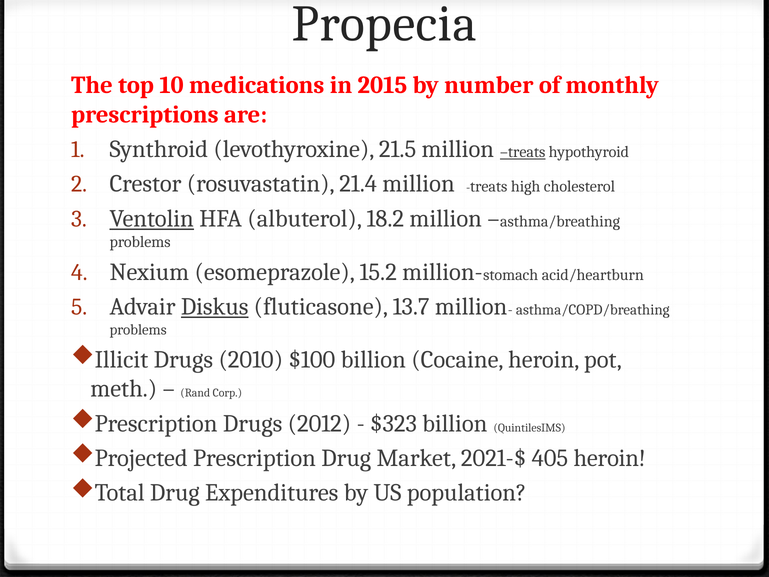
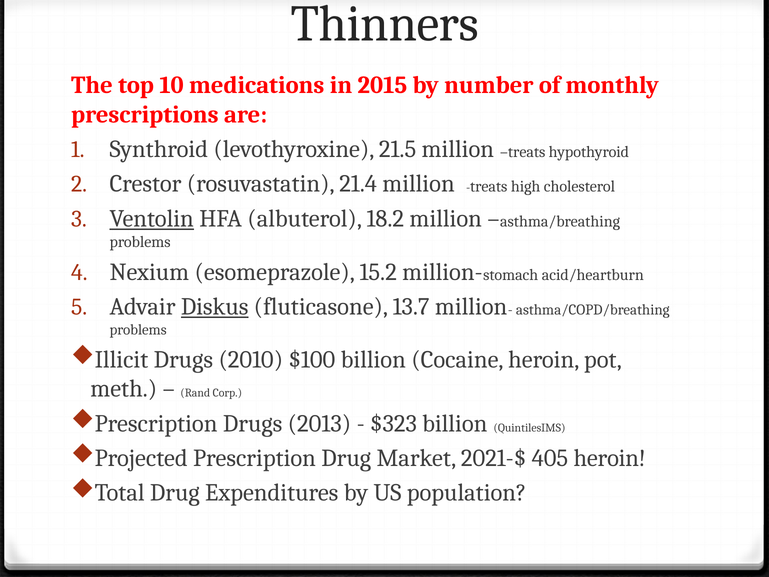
Propecia: Propecia -> Thinners (385, 24)
treats underline: present -> none (523, 152)
2012: 2012 -> 2013 (319, 423)
